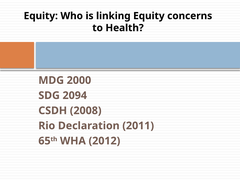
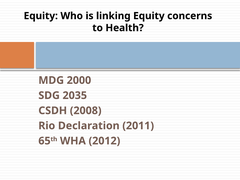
2094: 2094 -> 2035 (75, 95)
